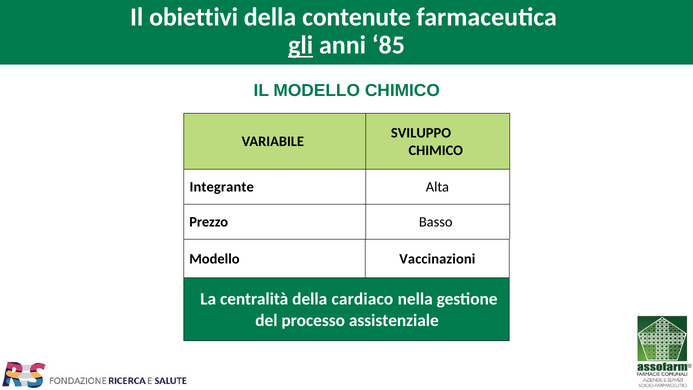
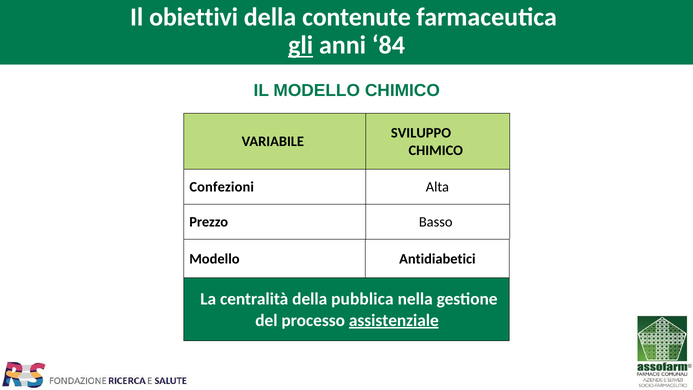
85: 85 -> 84 (388, 45)
Integrante: Integrante -> Confezioni (222, 187)
Vaccinazioni: Vaccinazioni -> Antidiabetici (437, 259)
cardiaco: cardiaco -> pubblica (362, 299)
assistenziale underline: none -> present (394, 320)
